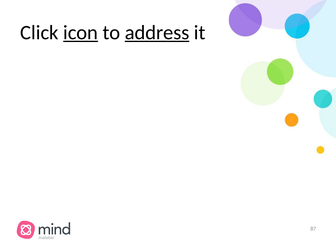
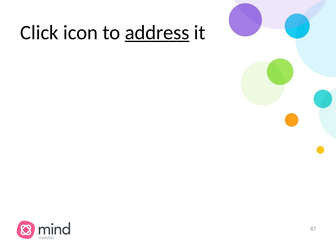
icon underline: present -> none (81, 33)
